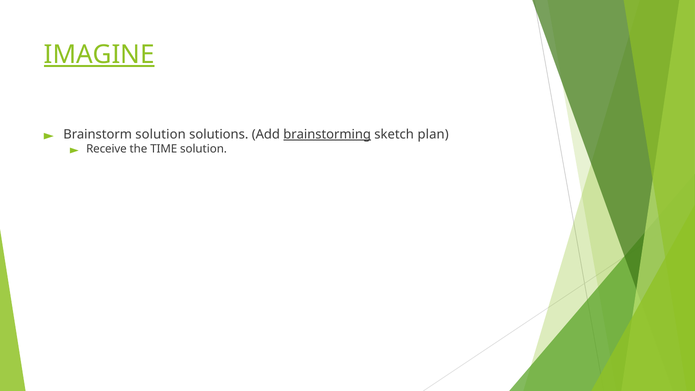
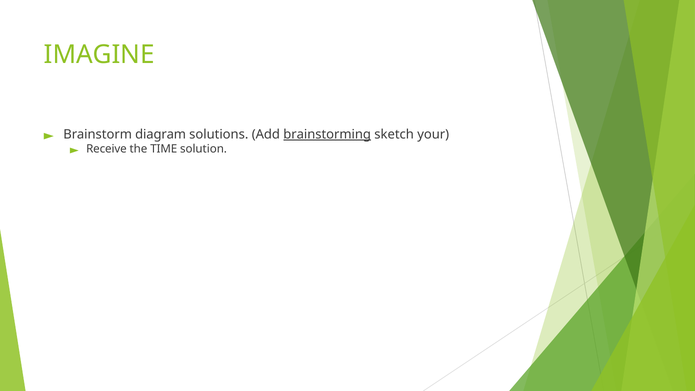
IMAGINE underline: present -> none (99, 55)
Brainstorm solution: solution -> diagram (161, 135)
plan: plan -> your (433, 135)
